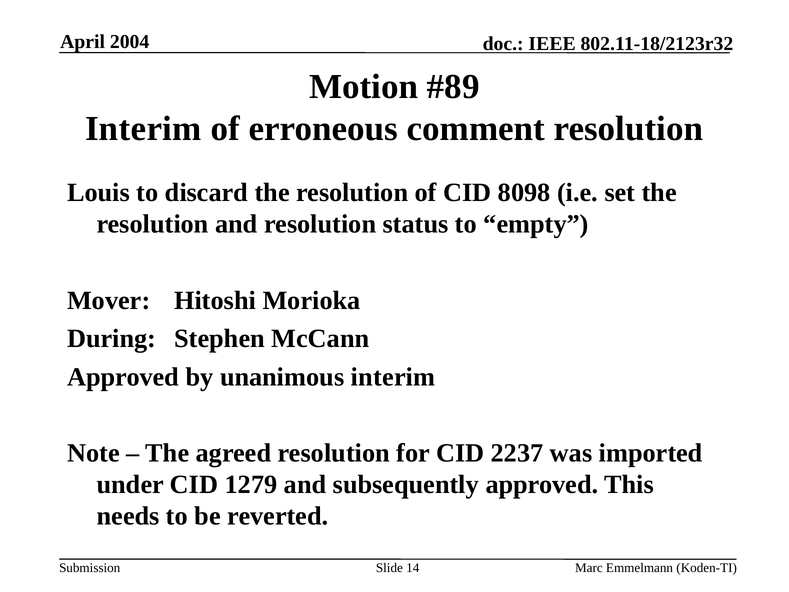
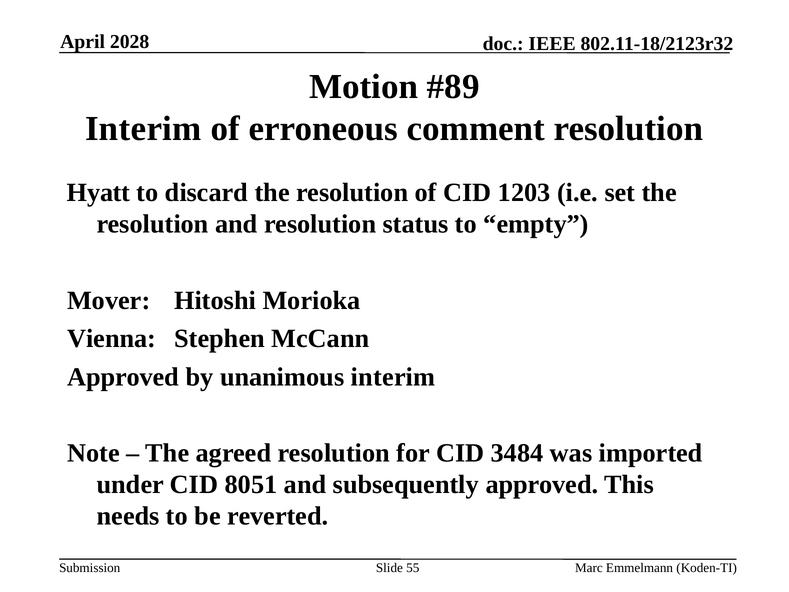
2004: 2004 -> 2028 (130, 42)
Louis: Louis -> Hyatt (99, 193)
8098: 8098 -> 1203 (524, 193)
During: During -> Vienna (112, 339)
2237: 2237 -> 3484 (517, 453)
1279: 1279 -> 8051 (251, 485)
14: 14 -> 55 (413, 568)
